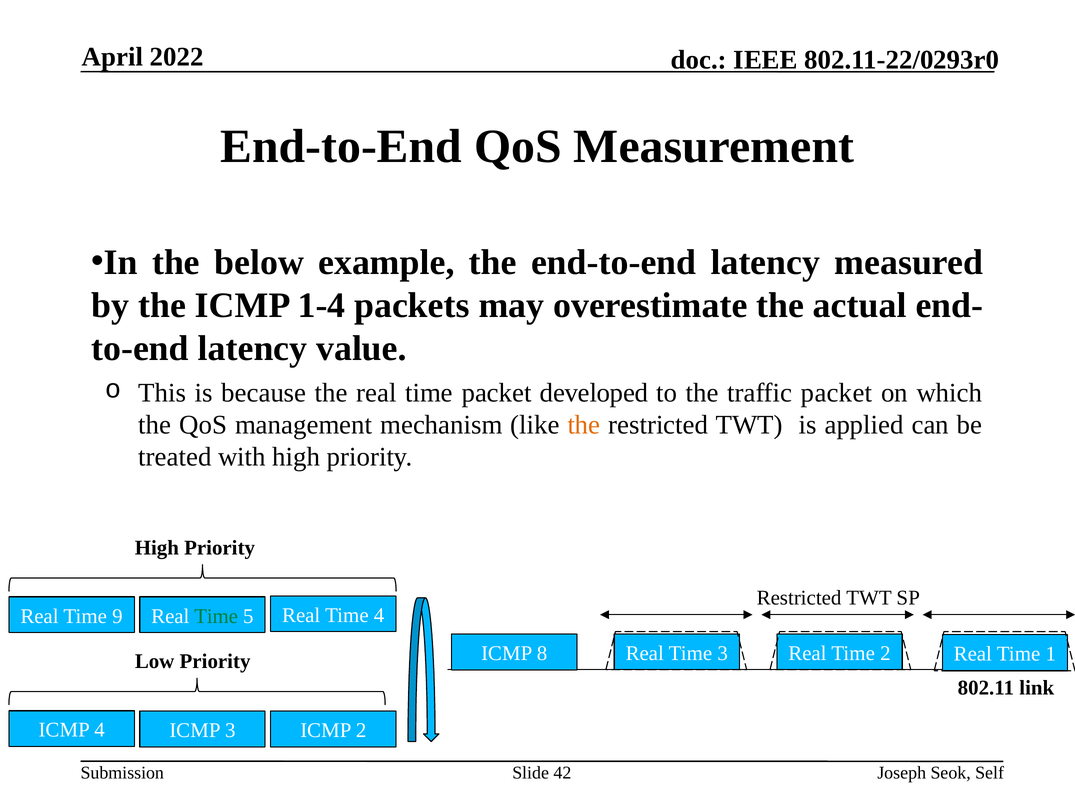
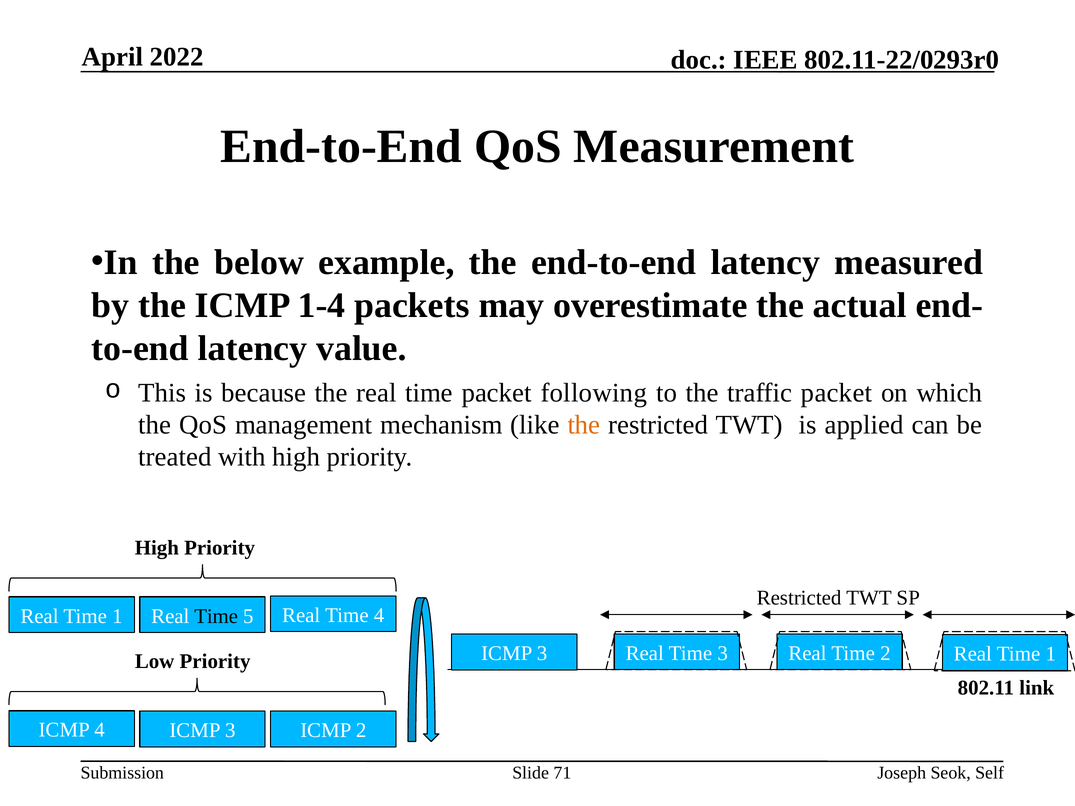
developed: developed -> following (594, 393)
9: 9 -> 1 (117, 616)
Time colour: green -> black (216, 616)
8: 8 -> 3 (542, 654)
42: 42 -> 71 (562, 773)
